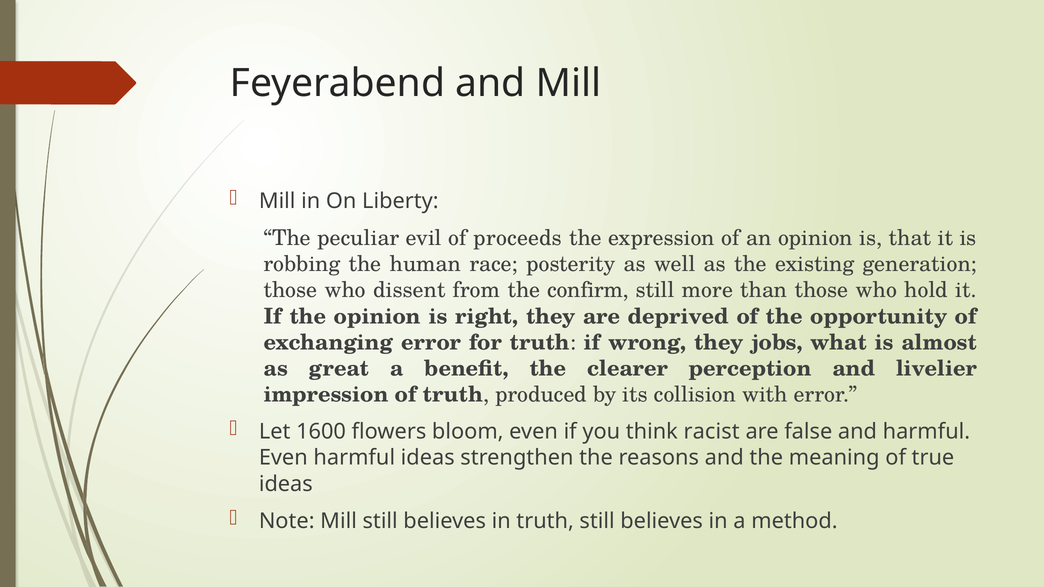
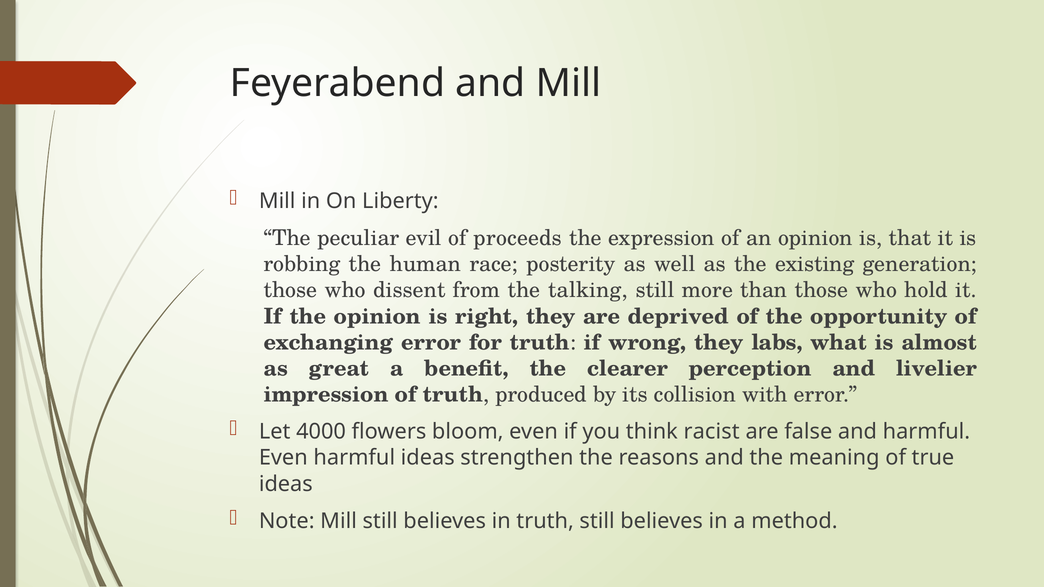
confirm: confirm -> talking (588, 290)
jobs: jobs -> labs (777, 343)
1600: 1600 -> 4000 (321, 432)
